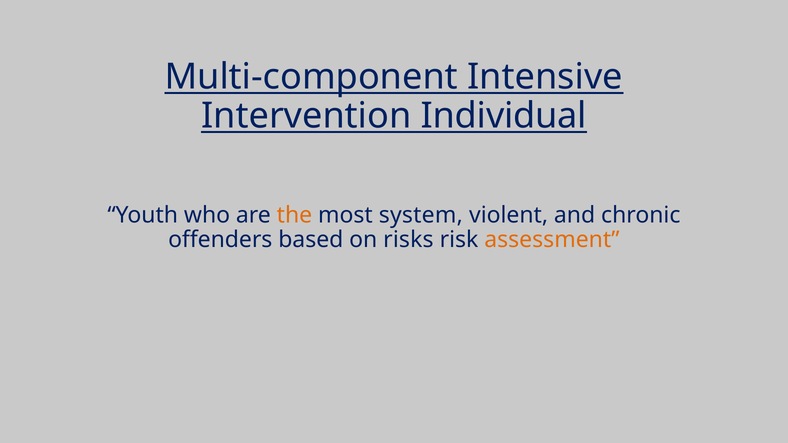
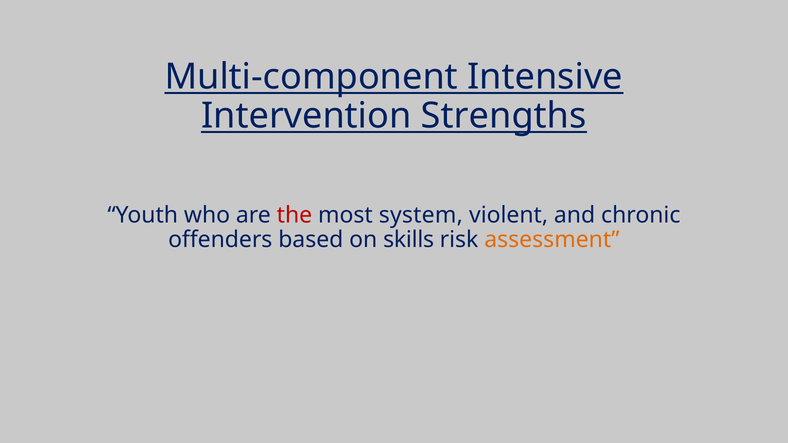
Individual: Individual -> Strengths (504, 116)
the colour: orange -> red (294, 215)
risks: risks -> skills (409, 240)
